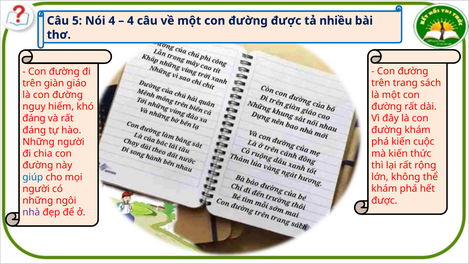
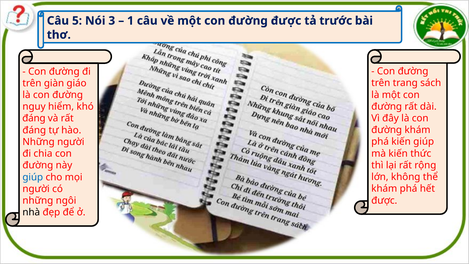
Nói 4: 4 -> 3 (112, 21)
4: 4 -> 1 (130, 21)
nhiều: nhiều -> trước (336, 21)
kiến cuộc: cuộc -> giúp (424, 142)
nhà colour: purple -> black (31, 212)
